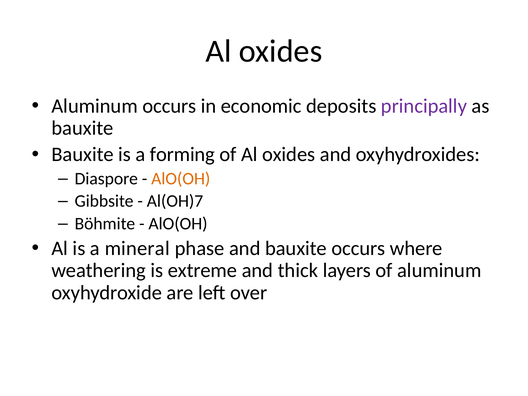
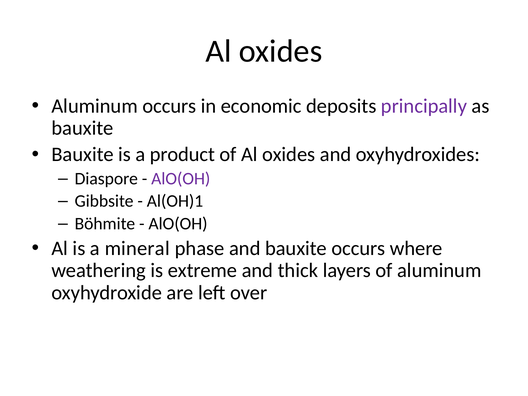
forming: forming -> product (182, 154)
AlO(OH colour: orange -> purple (181, 179)
Al(OH)7: Al(OH)7 -> Al(OH)1 (175, 201)
